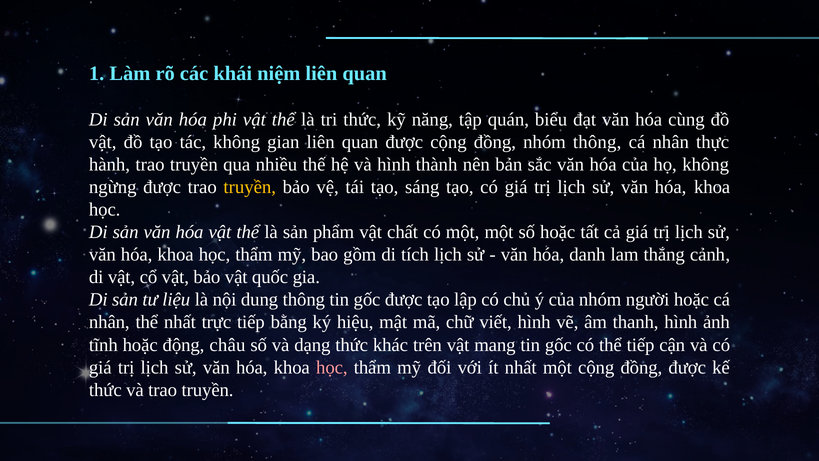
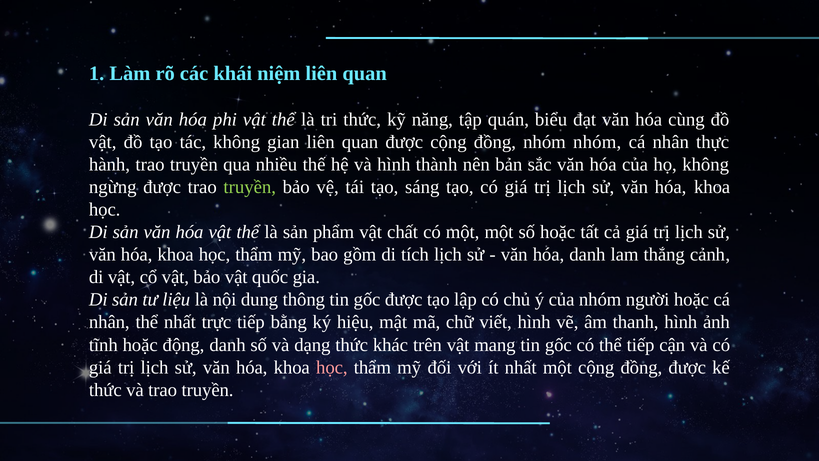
nhóm thông: thông -> nhóm (597, 142)
truyền colour: yellow -> light green (250, 187)
động châu: châu -> danh (228, 345)
